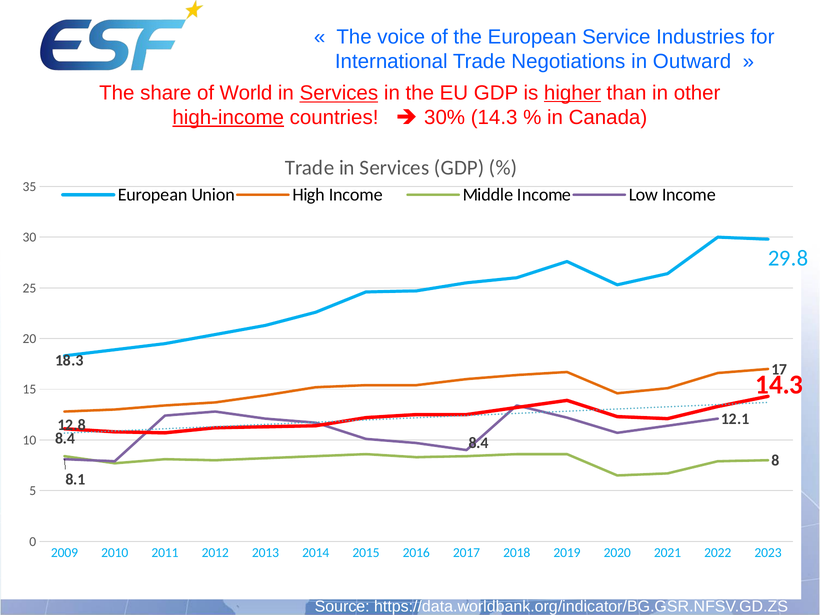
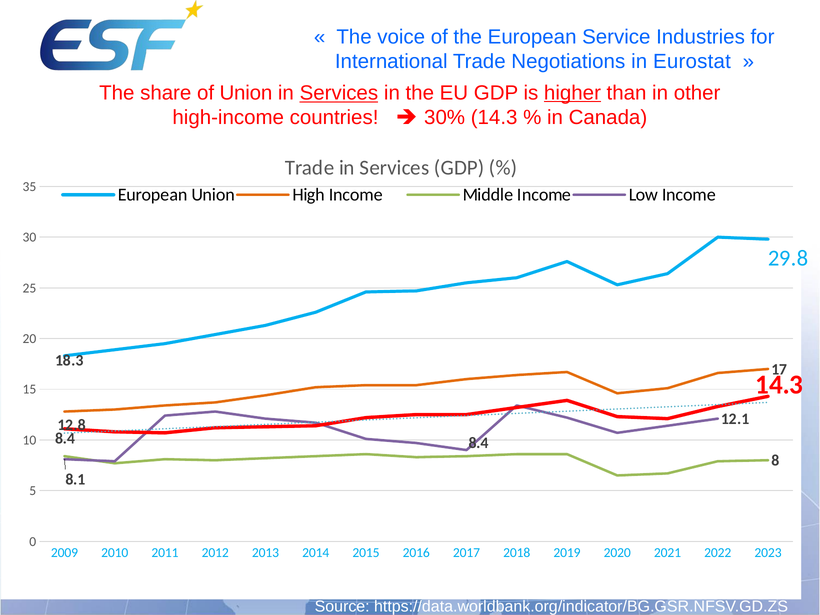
Outward: Outward -> Eurostat (692, 62)
of World: World -> Union (246, 93)
high-income underline: present -> none (228, 117)
